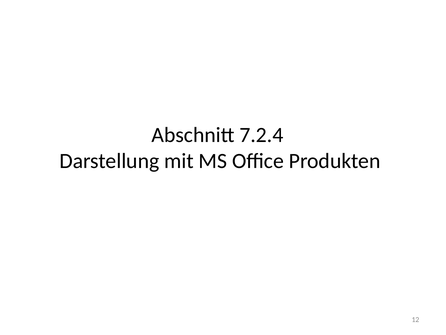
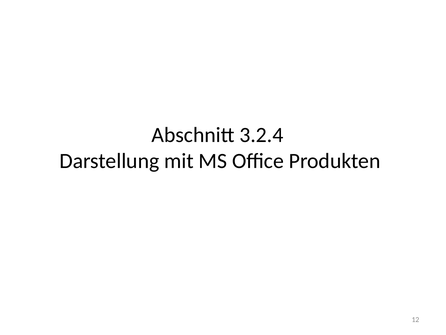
7.2.4: 7.2.4 -> 3.2.4 (261, 135)
